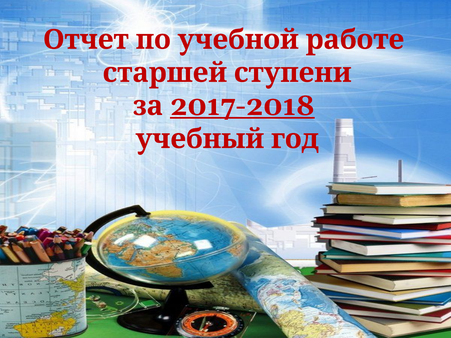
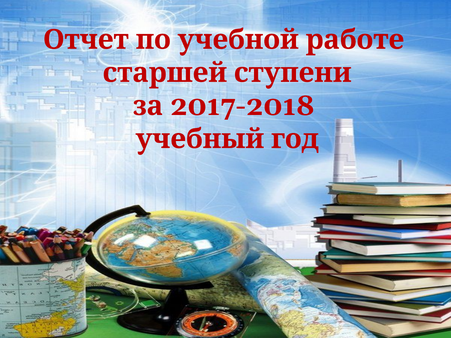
2017-2018 underline: present -> none (242, 106)
